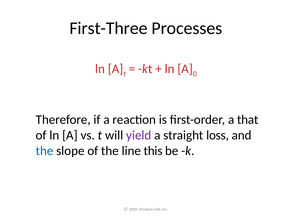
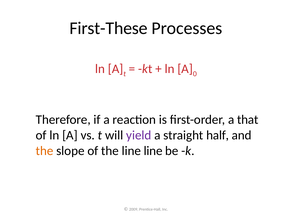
First-Three: First-Three -> First-These (109, 28)
loss: loss -> half (218, 135)
the colour: blue -> orange (45, 151)
line this: this -> line (153, 151)
